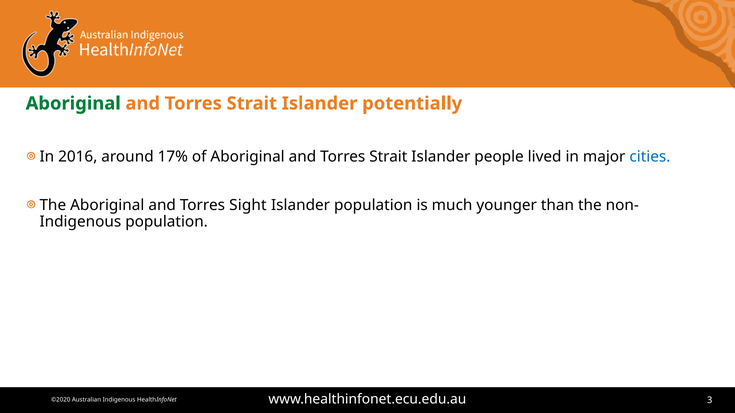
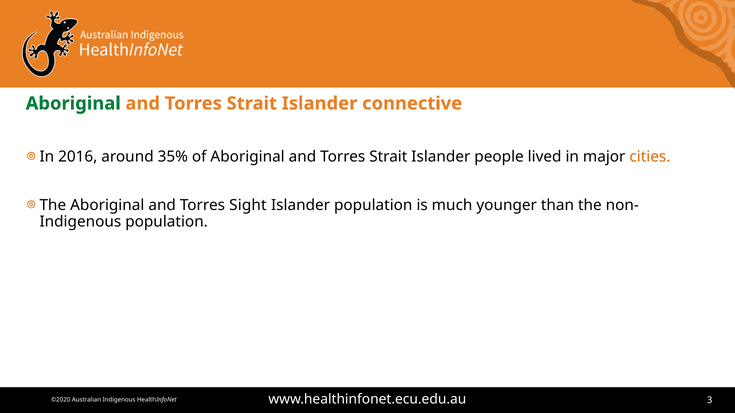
potentially: potentially -> connective (412, 104)
17%: 17% -> 35% (173, 157)
cities colour: blue -> orange (650, 157)
